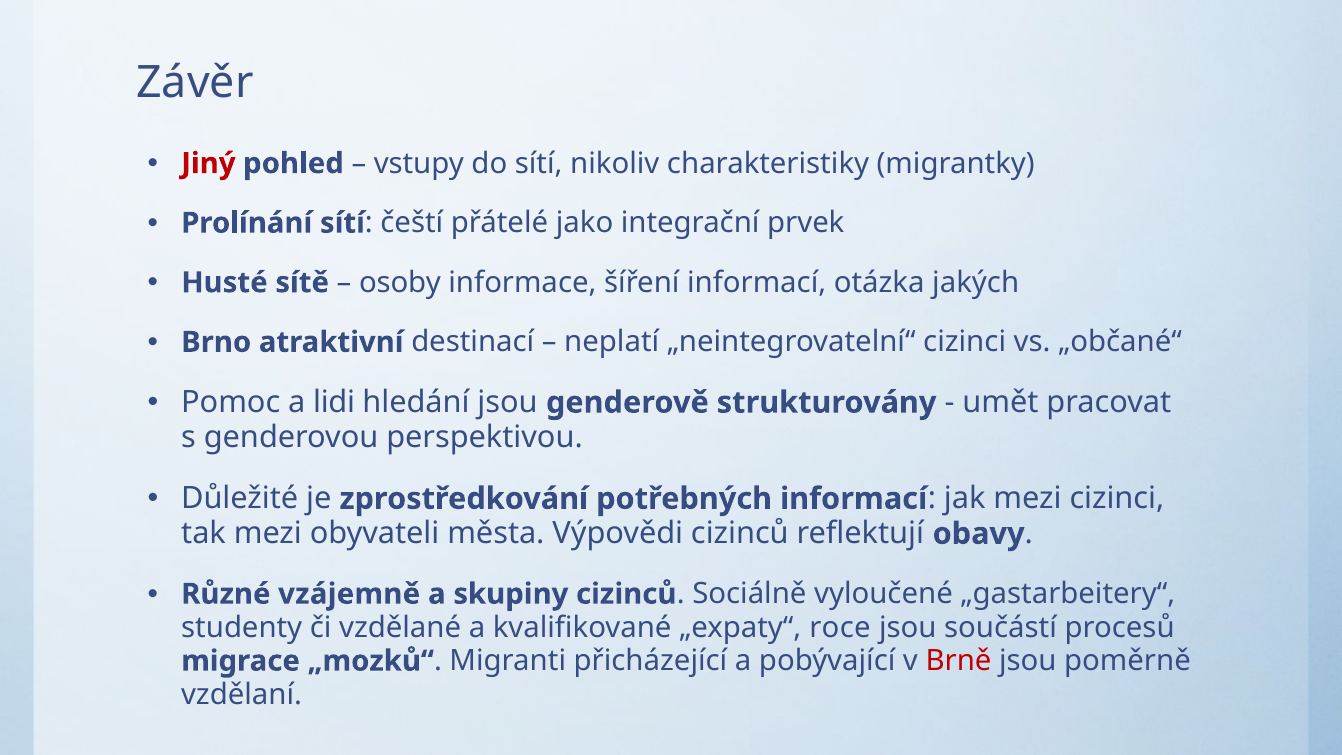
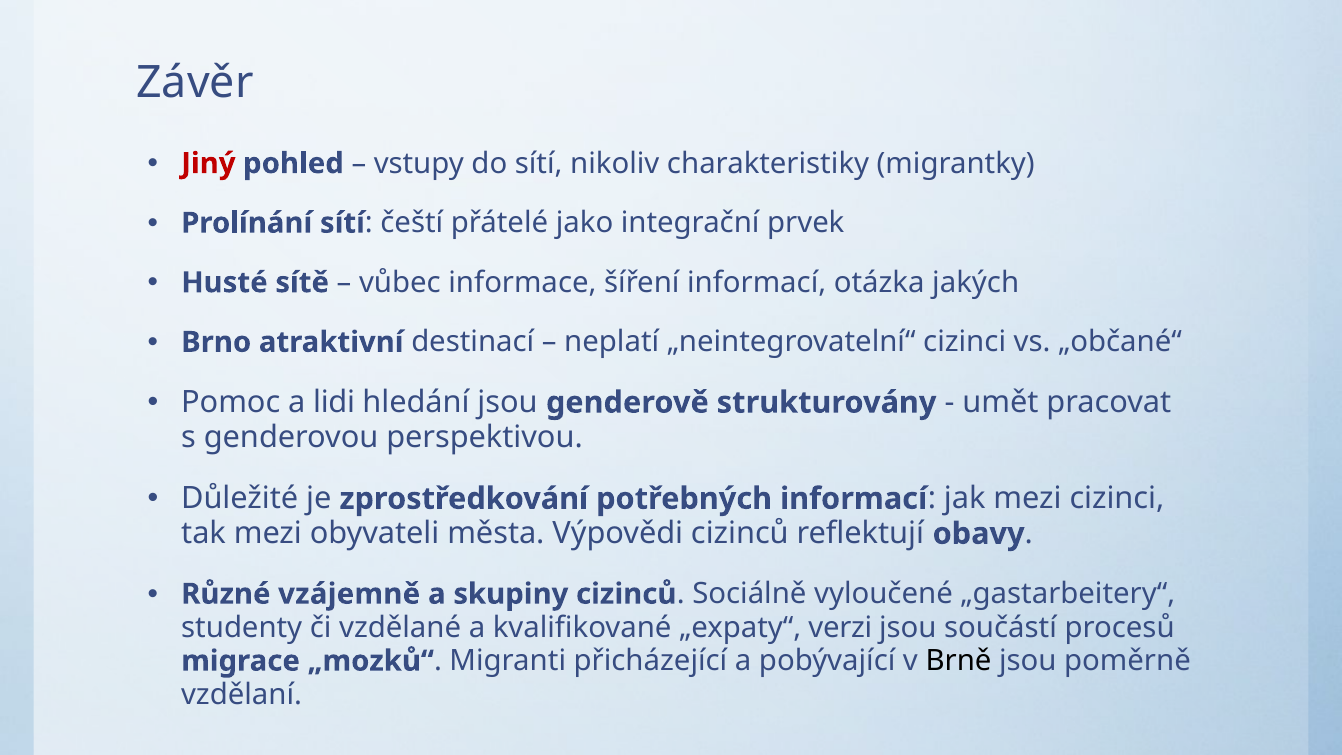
osoby: osoby -> vůbec (400, 283)
roce: roce -> verzi (840, 628)
Brně colour: red -> black (959, 661)
